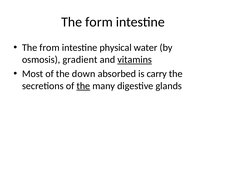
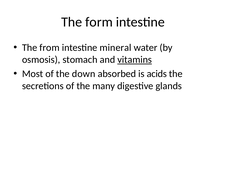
physical: physical -> mineral (116, 47)
gradient: gradient -> stomach (80, 59)
carry: carry -> acids (157, 74)
the underline: present -> none (83, 86)
